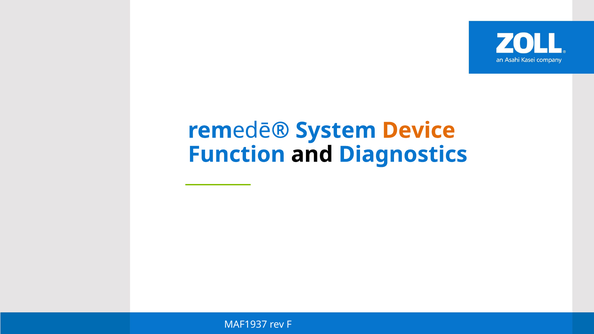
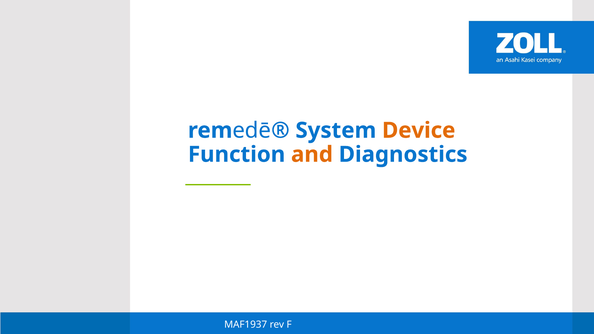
and colour: black -> orange (312, 155)
